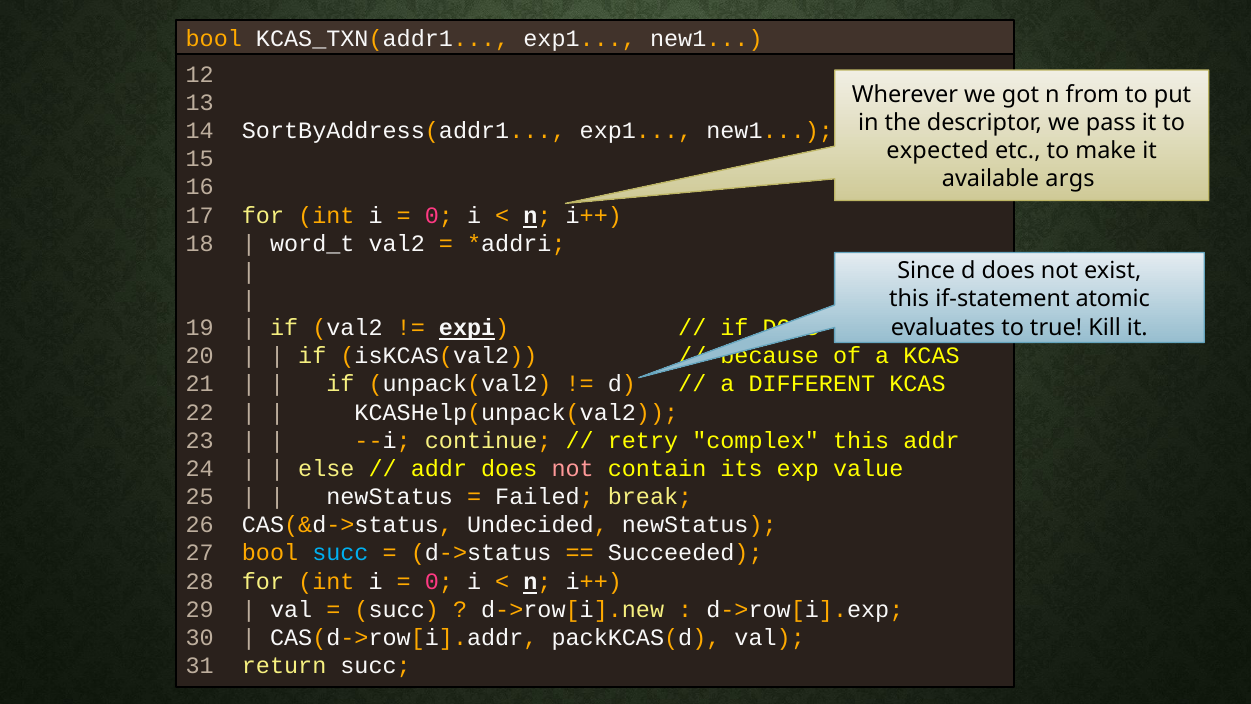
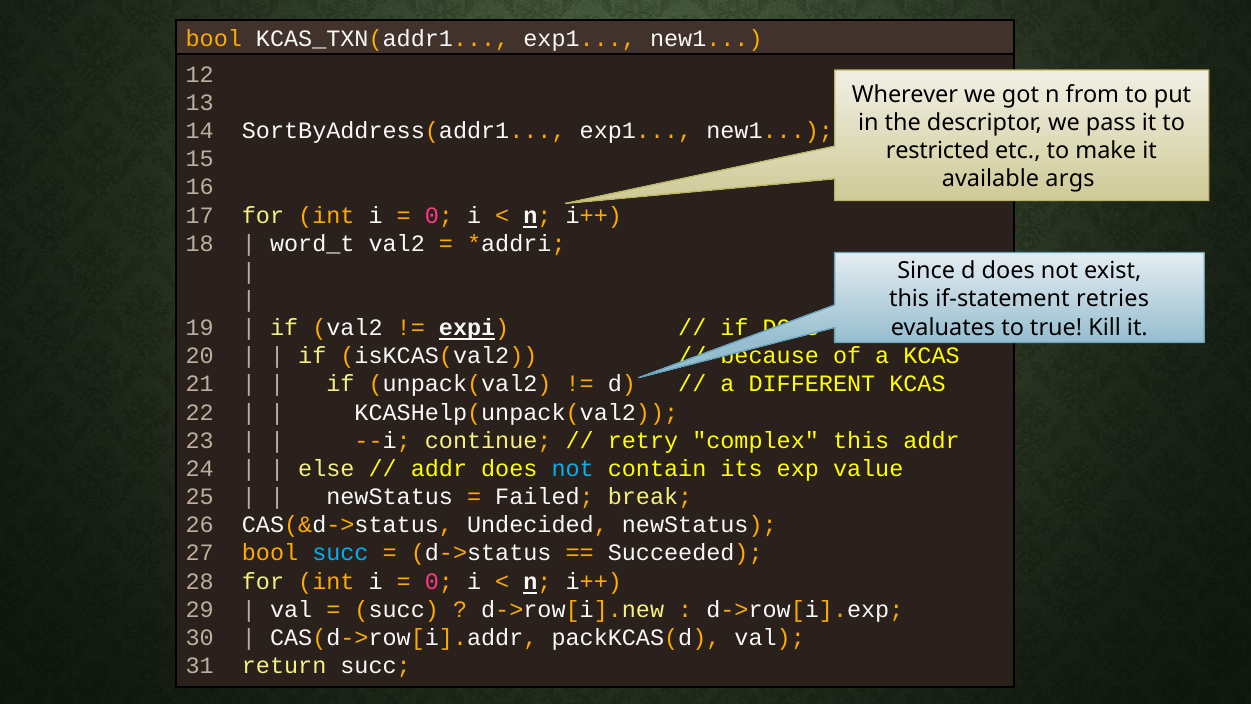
expected: expected -> restricted (938, 151)
atomic: atomic -> retries (1113, 299)
not colour: pink -> light blue (573, 469)
